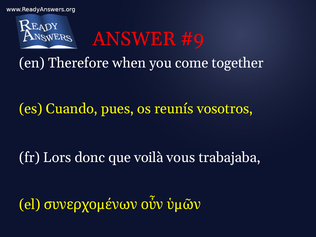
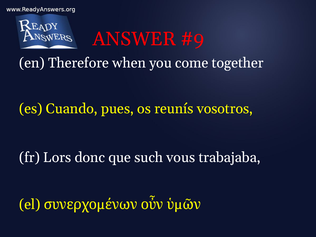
voilà: voilà -> such (149, 157)
